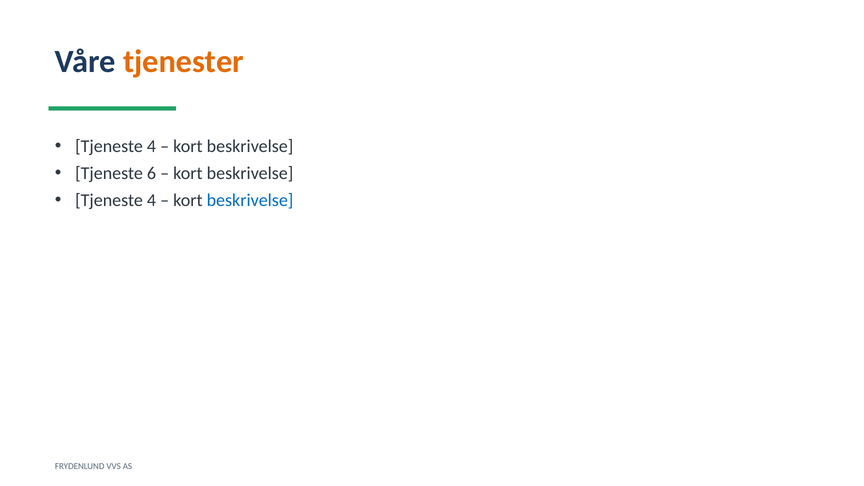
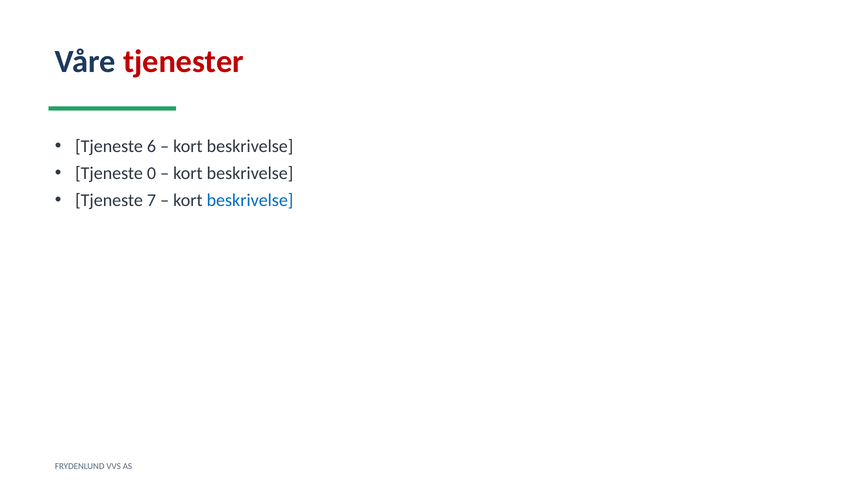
tjenester colour: orange -> red (183, 62)
4: 4 -> 6 (151, 146)
6: 6 -> 0 (151, 173)
4: 4 -> 7 (151, 200)
